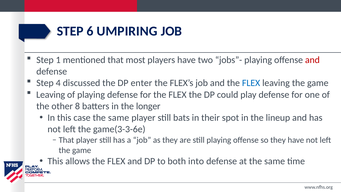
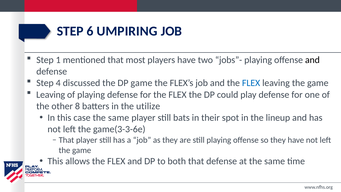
and colour: red -> black (312, 60)
DP enter: enter -> game (141, 83)
longer: longer -> utilize (148, 106)
both into: into -> that (196, 161)
